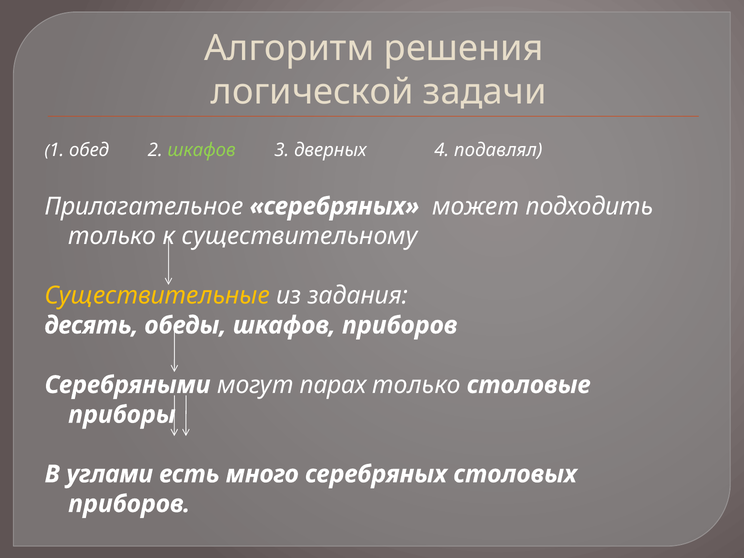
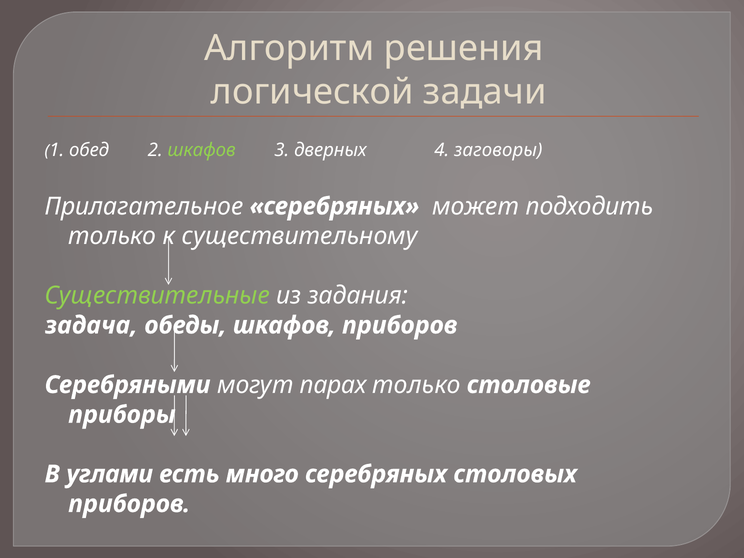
подавлял: подавлял -> заговоры (498, 150)
Существительные colour: yellow -> light green (157, 296)
десять: десять -> задача (91, 325)
